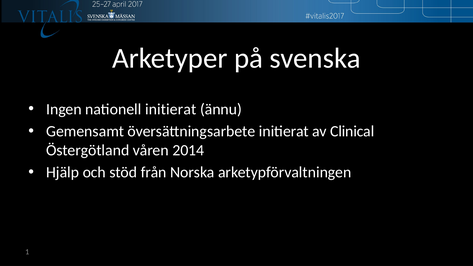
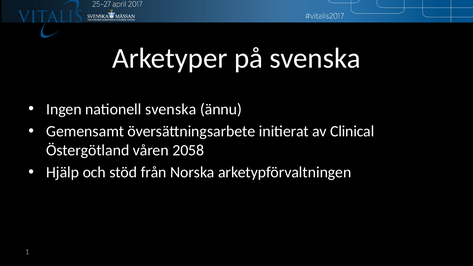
nationell initierat: initierat -> svenska (171, 109)
2014: 2014 -> 2058 (188, 150)
